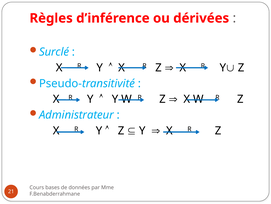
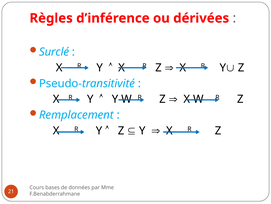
Administrateur: Administrateur -> Remplacement (76, 115)
